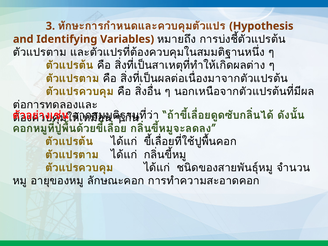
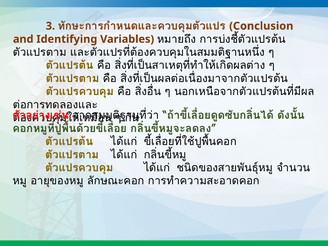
Hypothesis: Hypothesis -> Conclusion (261, 26)
